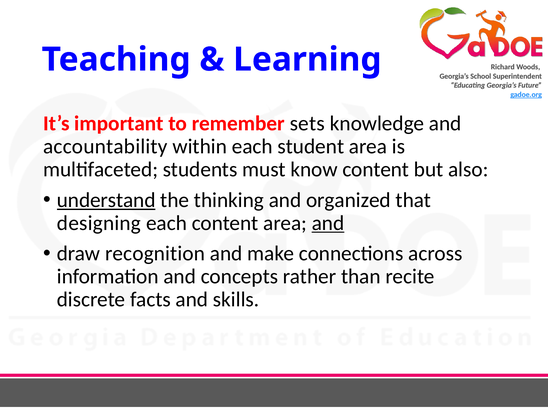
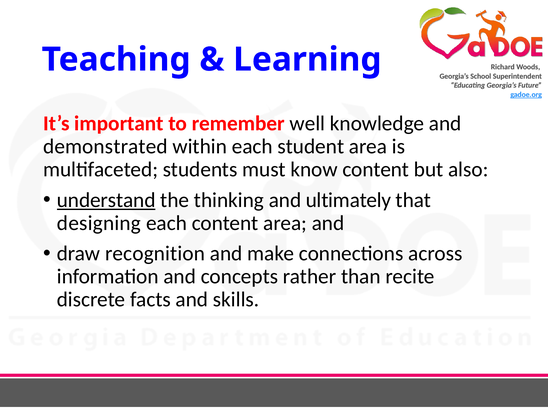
sets: sets -> well (307, 123)
accountability: accountability -> demonstrated (105, 146)
organized: organized -> ultimately (348, 200)
and underline: present -> none (328, 223)
